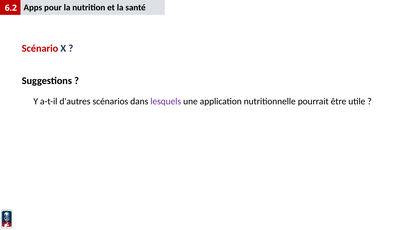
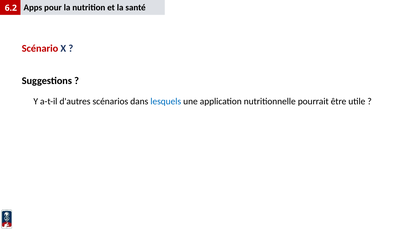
lesquels colour: purple -> blue (166, 102)
